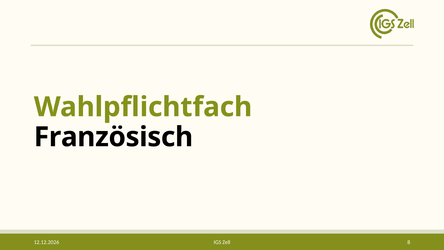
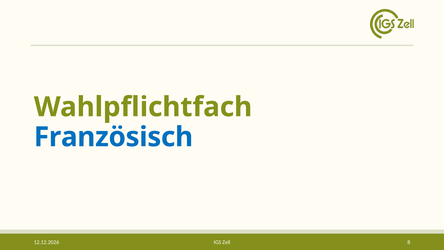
Französisch colour: black -> blue (113, 137)
